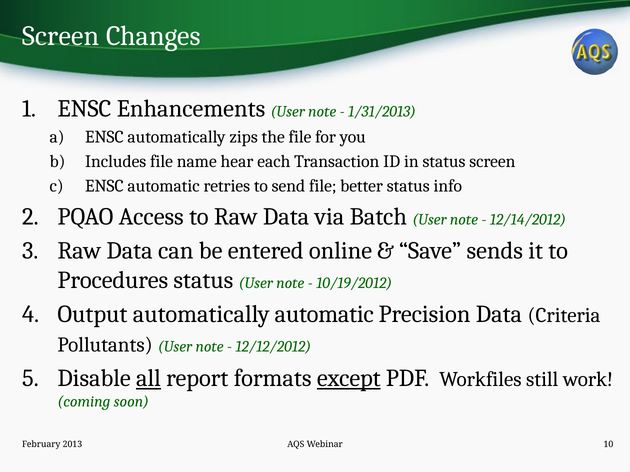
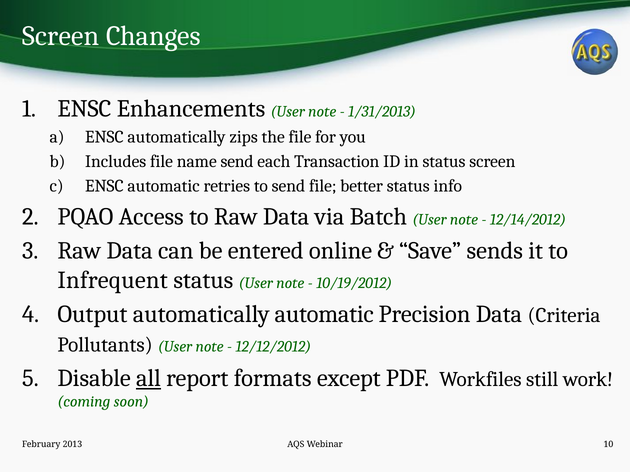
name hear: hear -> send (237, 162)
Procedures: Procedures -> Infrequent (113, 280)
except underline: present -> none (349, 378)
